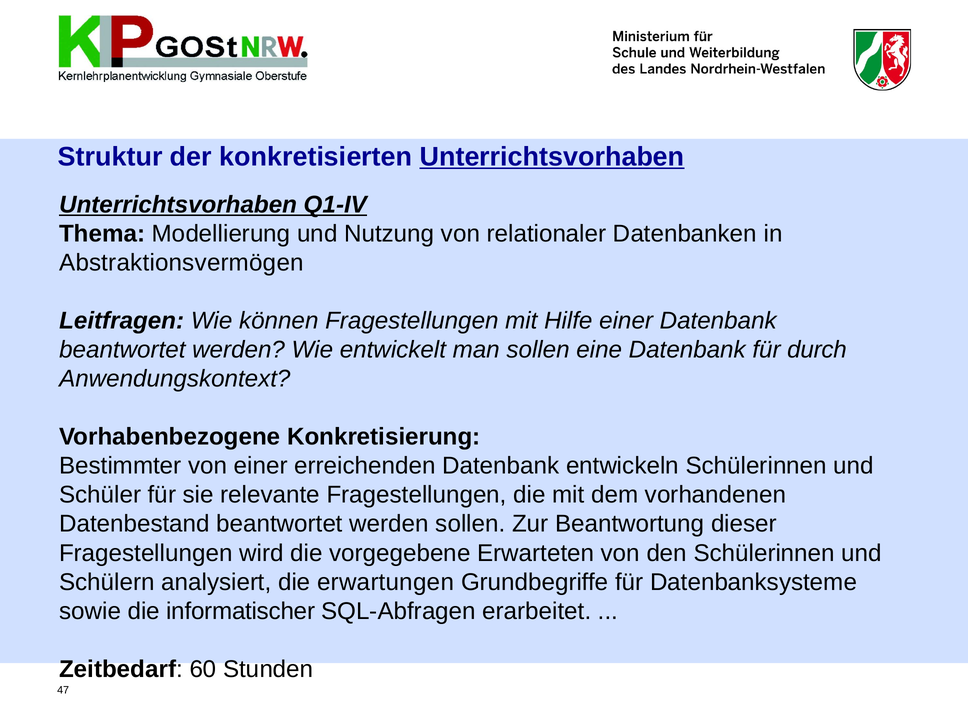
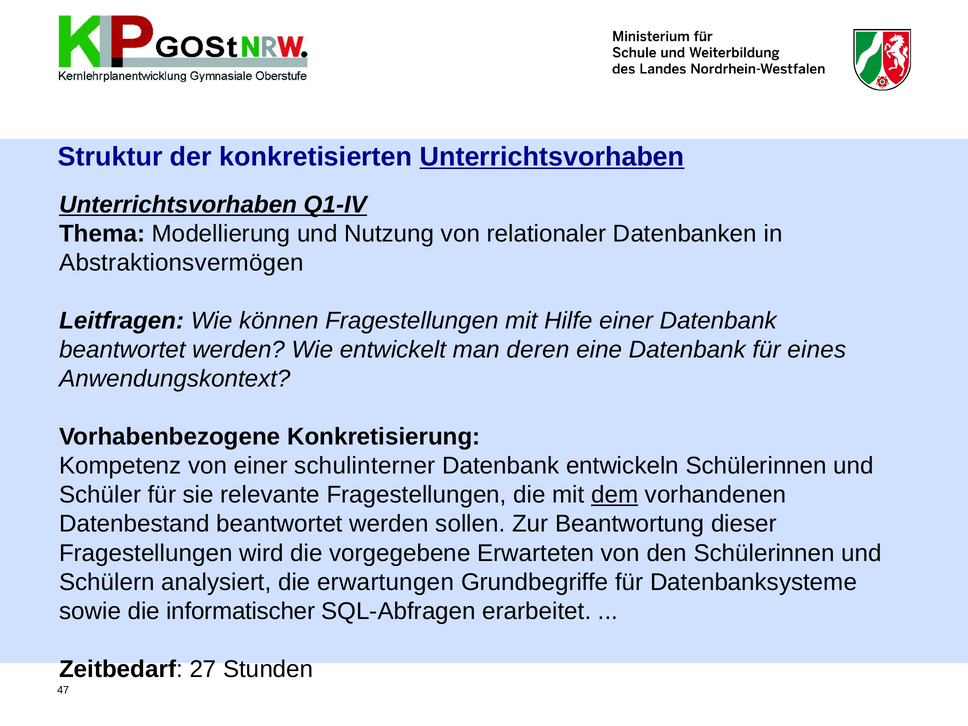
man sollen: sollen -> deren (538, 350)
durch: durch -> eines (817, 350)
Bestimmter: Bestimmter -> Kompetenz (120, 466)
erreichenden: erreichenden -> schulinterner (365, 466)
dem underline: none -> present (615, 495)
60: 60 -> 27 (203, 669)
